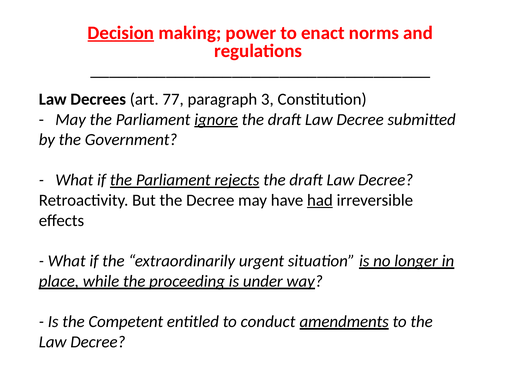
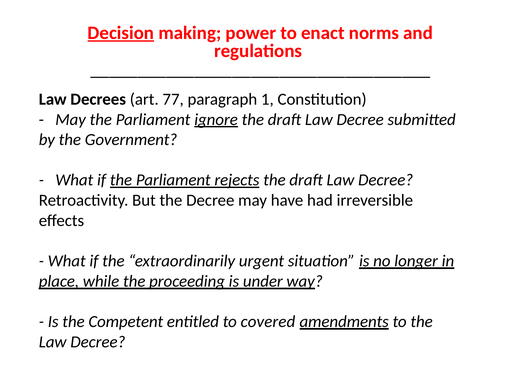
3: 3 -> 1 (267, 99)
had underline: present -> none (320, 200)
conduct: conduct -> covered (268, 321)
